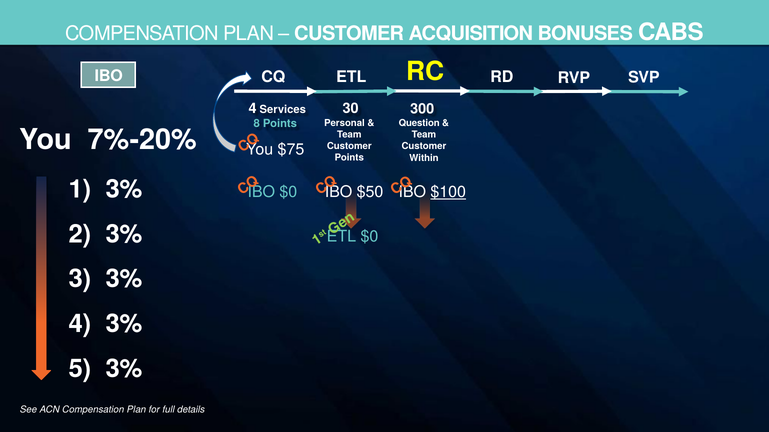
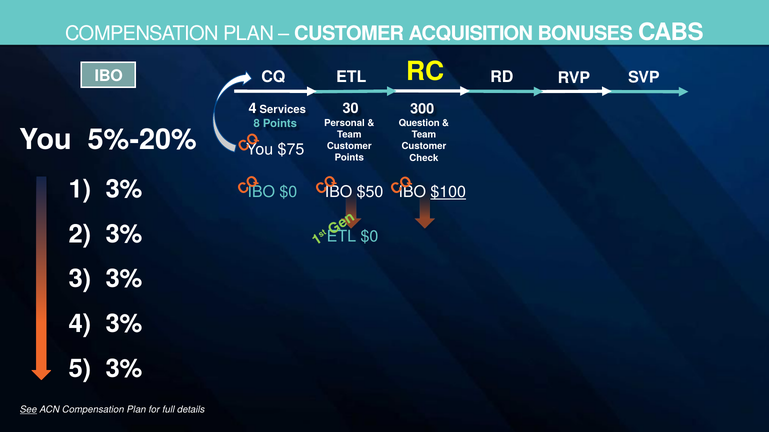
7%-20%: 7%-20% -> 5%-20% (142, 140)
Within: Within -> Check (424, 158)
See underline: none -> present (28, 410)
